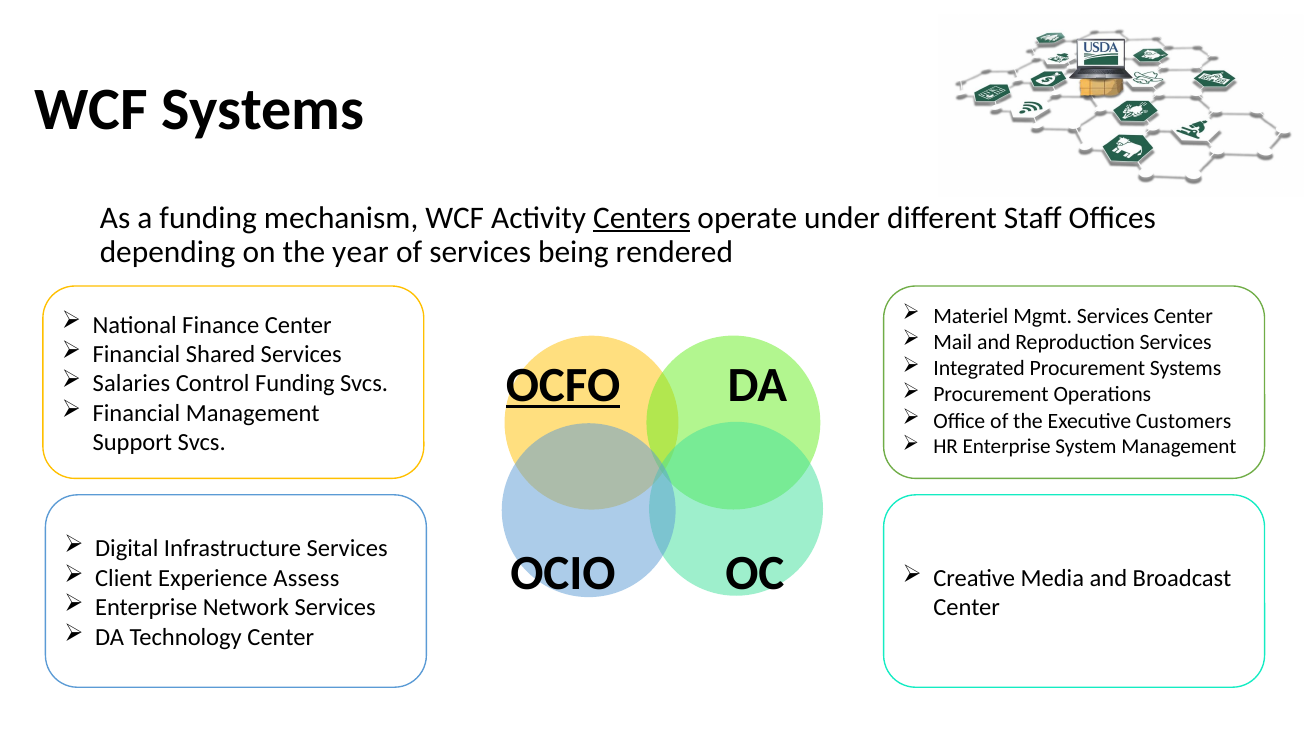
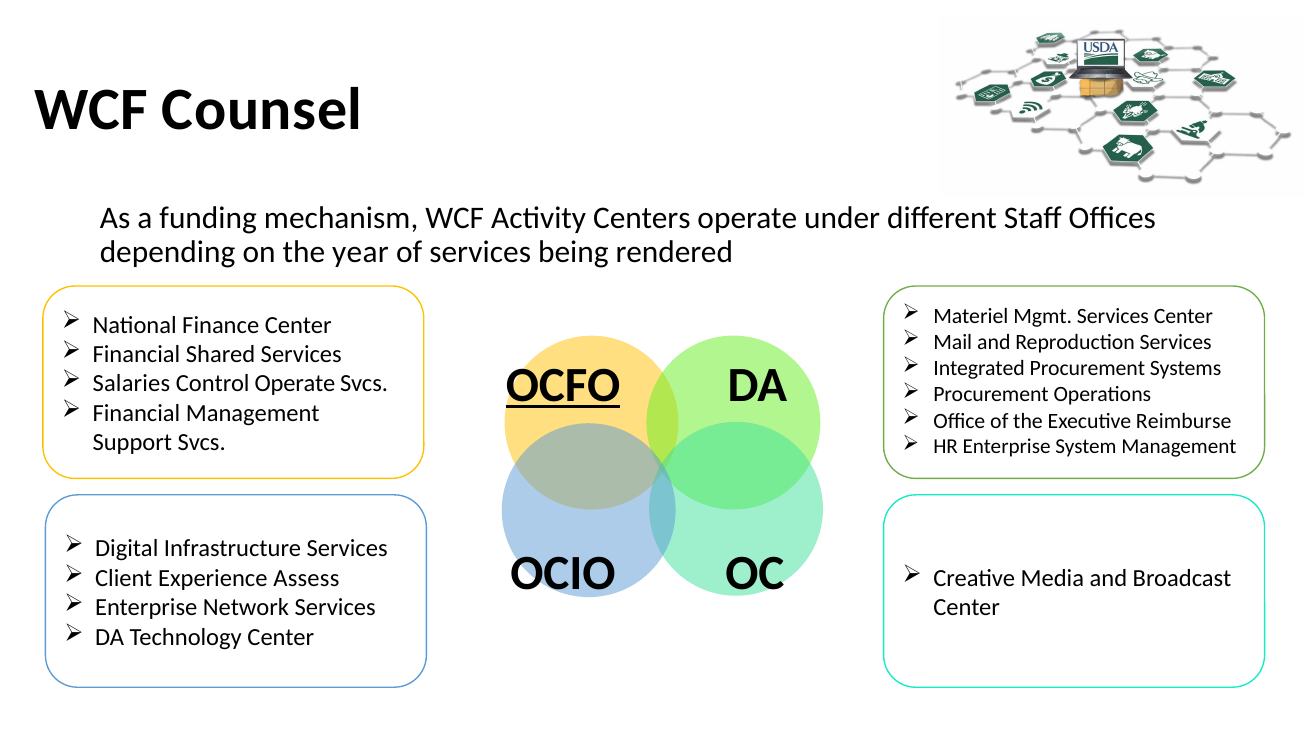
WCF Systems: Systems -> Counsel (262, 110)
Centers underline: present -> none (642, 218)
Control Funding: Funding -> Operate (295, 384)
Customers: Customers -> Reimburse (1184, 421)
